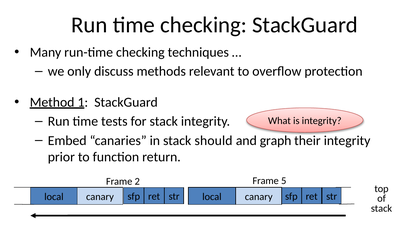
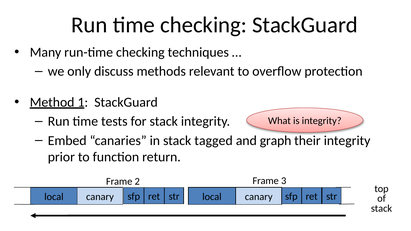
should: should -> tagged (214, 141)
5: 5 -> 3 (284, 181)
